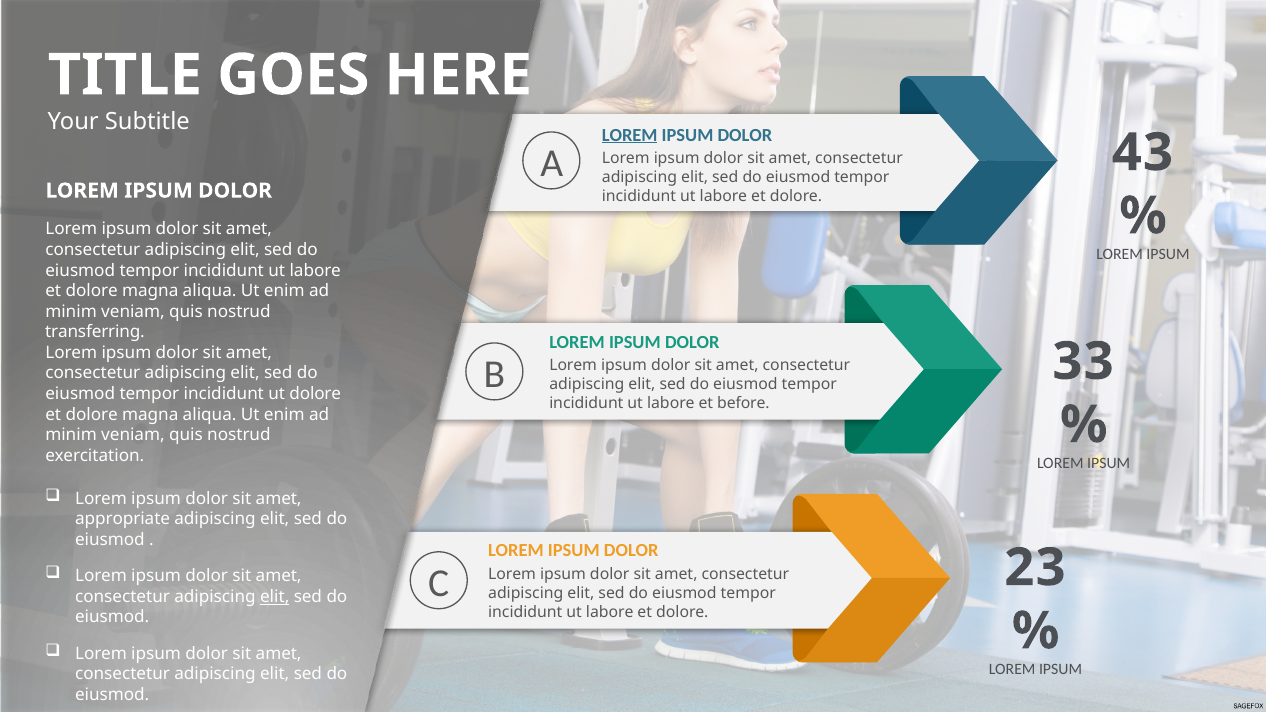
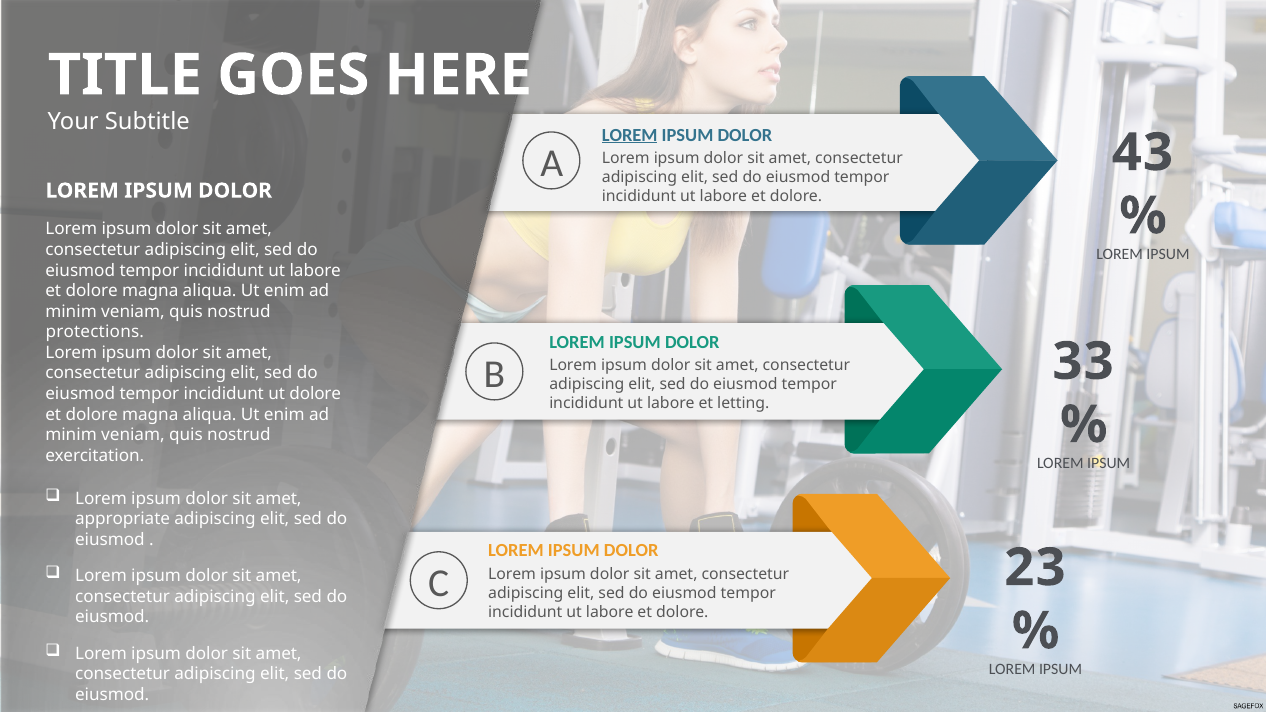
transferring: transferring -> protections (95, 332)
before: before -> letting (743, 404)
elit underline: present -> none (275, 597)
